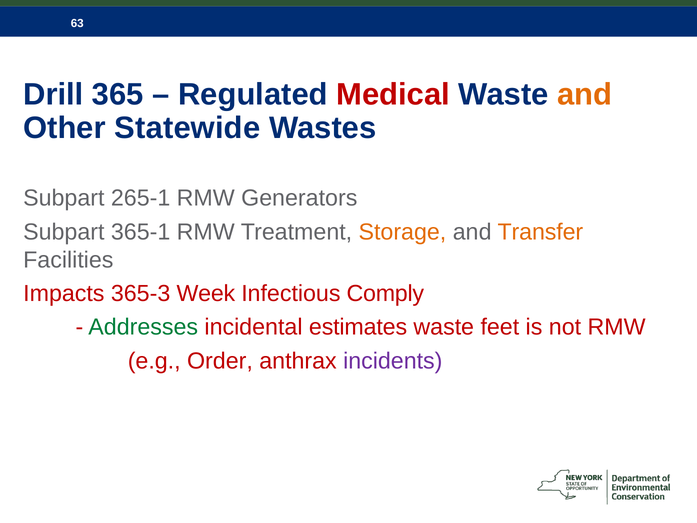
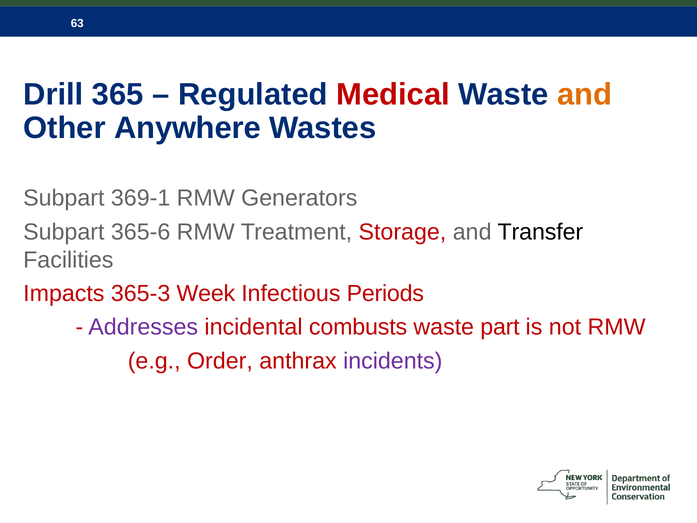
Statewide: Statewide -> Anywhere (187, 128)
265-1: 265-1 -> 369-1 (141, 198)
365-1: 365-1 -> 365-6 (141, 232)
Storage colour: orange -> red (402, 232)
Transfer colour: orange -> black (540, 232)
Comply: Comply -> Periods (385, 293)
Addresses colour: green -> purple (143, 327)
estimates: estimates -> combusts (358, 327)
feet: feet -> part (500, 327)
